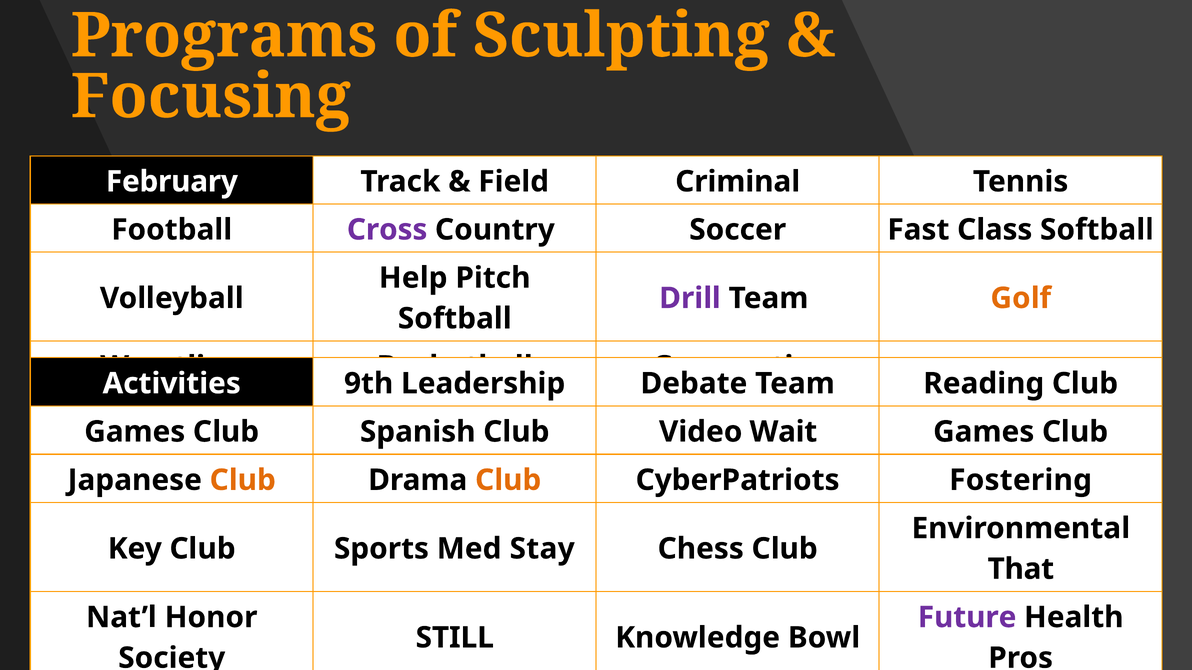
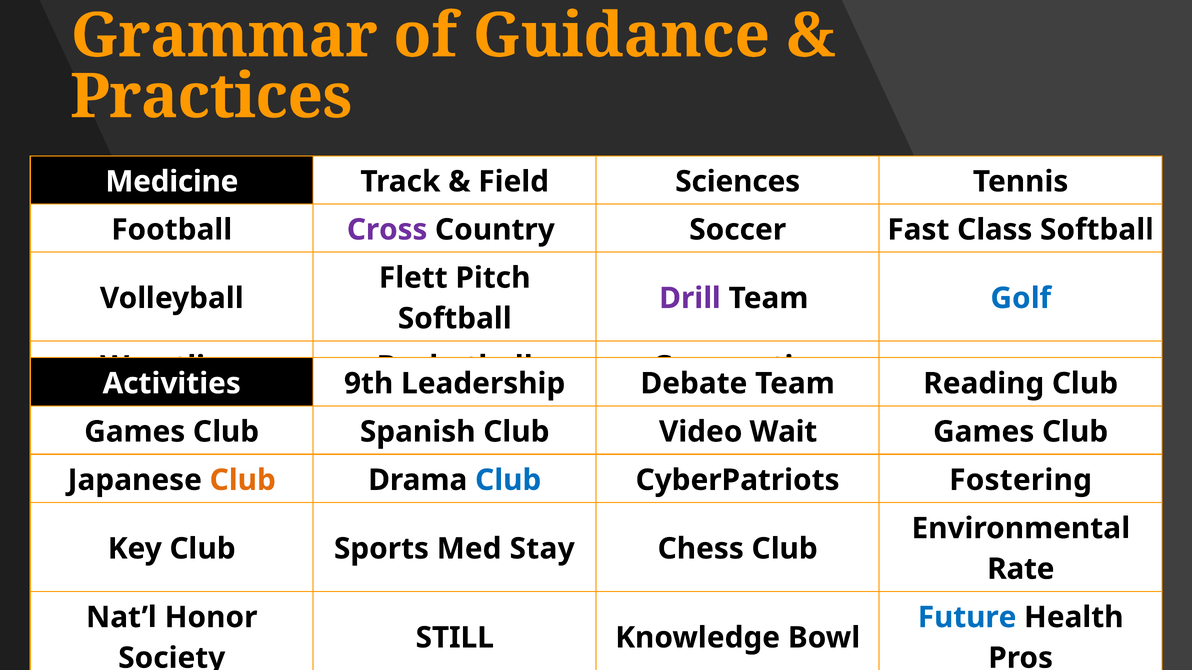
Programs: Programs -> Grammar (224, 36)
Sculpting: Sculpting -> Guidance (621, 36)
Focusing: Focusing -> Practices (211, 97)
February: February -> Medicine (172, 182)
Criminal: Criminal -> Sciences (738, 182)
Help: Help -> Flett (413, 278)
Golf colour: orange -> blue (1021, 298)
Club colour: orange -> blue (508, 480)
That: That -> Rate (1021, 569)
Future colour: purple -> blue (967, 618)
